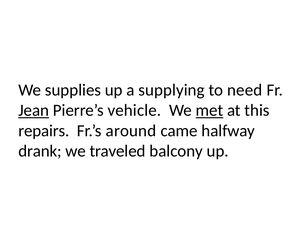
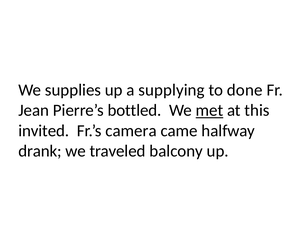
need: need -> done (245, 90)
Jean underline: present -> none (34, 110)
vehicle: vehicle -> bottled (134, 110)
repairs: repairs -> invited (44, 131)
around: around -> camera (131, 131)
